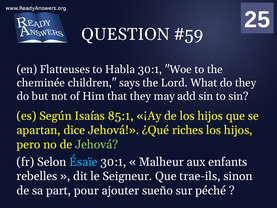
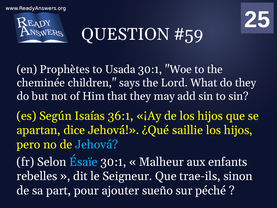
Flatteuses: Flatteuses -> Prophètes (65, 69)
Habla: Habla -> Usada (120, 69)
85:1: 85:1 -> 36:1 (121, 116)
riches: riches -> saillie (188, 130)
Jehová colour: light green -> light blue (97, 144)
